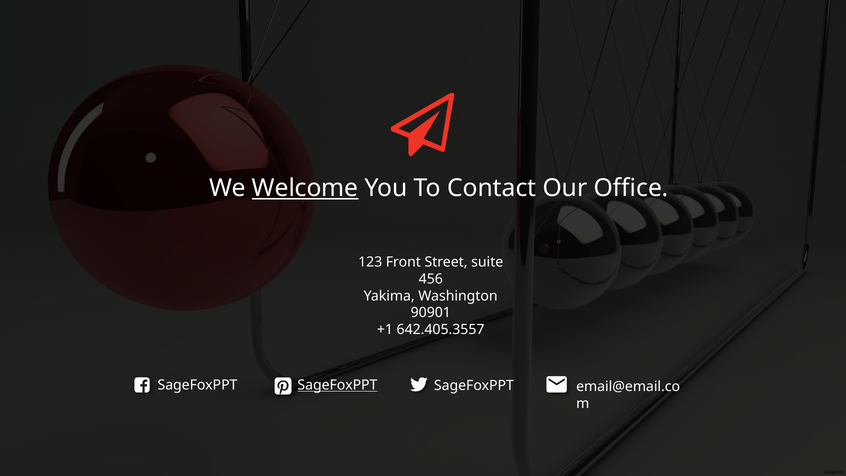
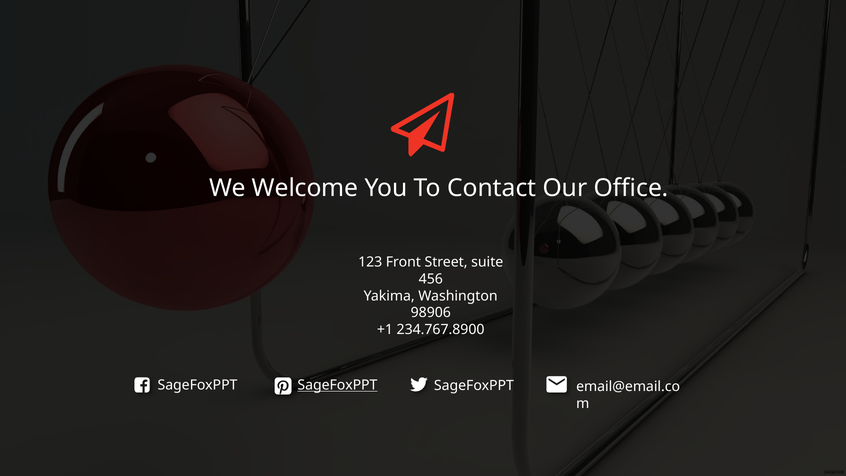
Welcome underline: present -> none (305, 188)
90901: 90901 -> 98906 (431, 313)
642.405.3557: 642.405.3557 -> 234.767.8900 (441, 330)
